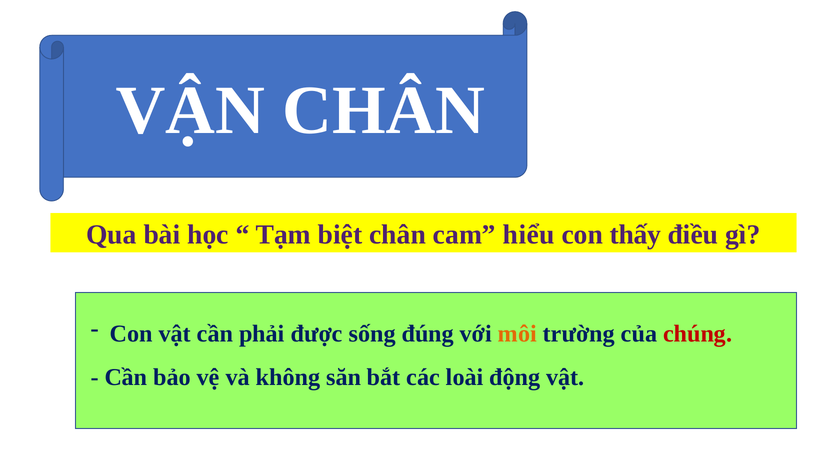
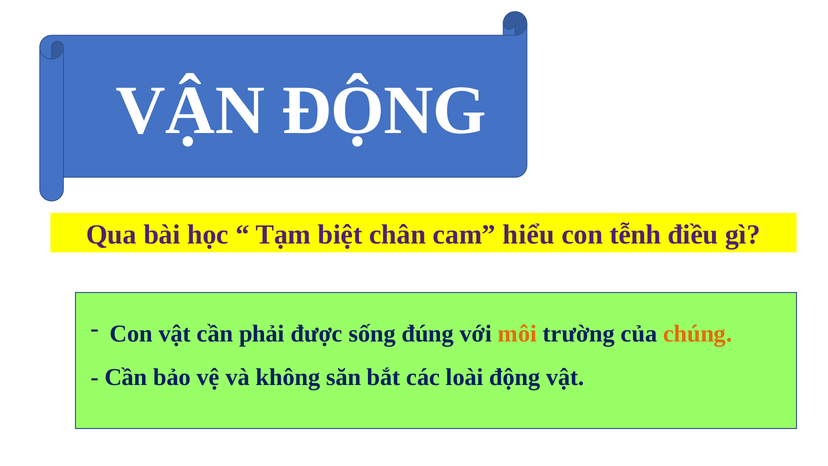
VẬN CHÂN: CHÂN -> ĐỘNG (384, 111)
thấy: thấy -> tễnh (635, 234)
chúng colour: red -> orange (698, 333)
